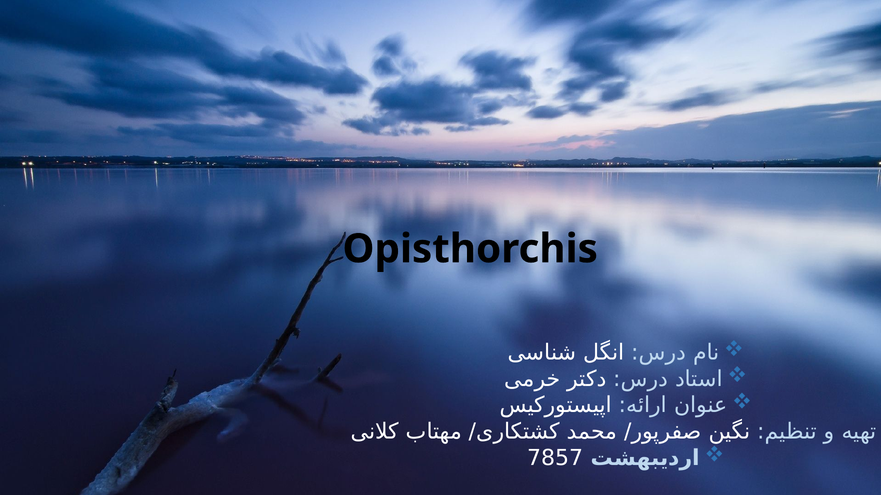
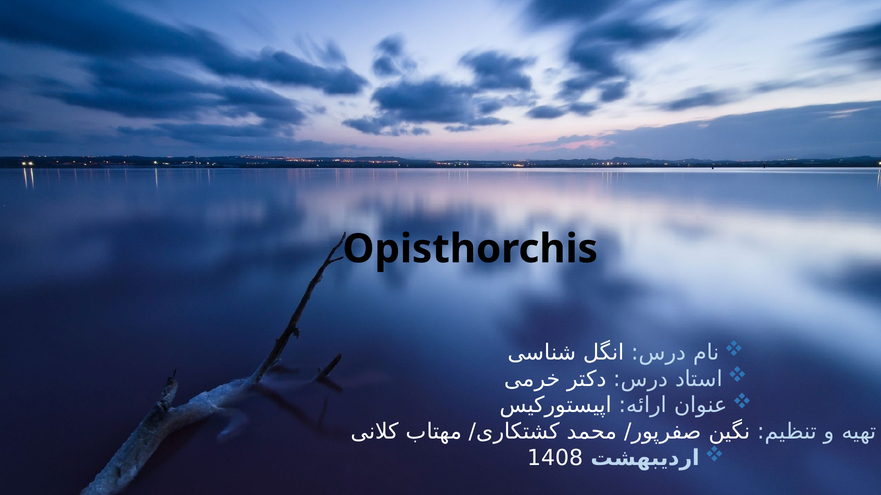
7857: 7857 -> 1408 (555, 459)
